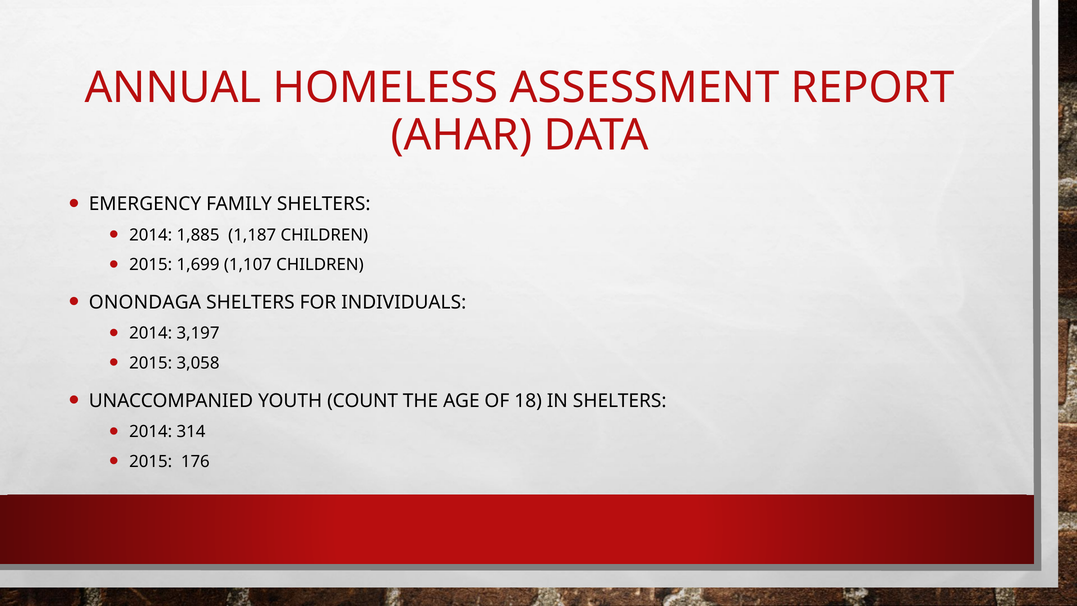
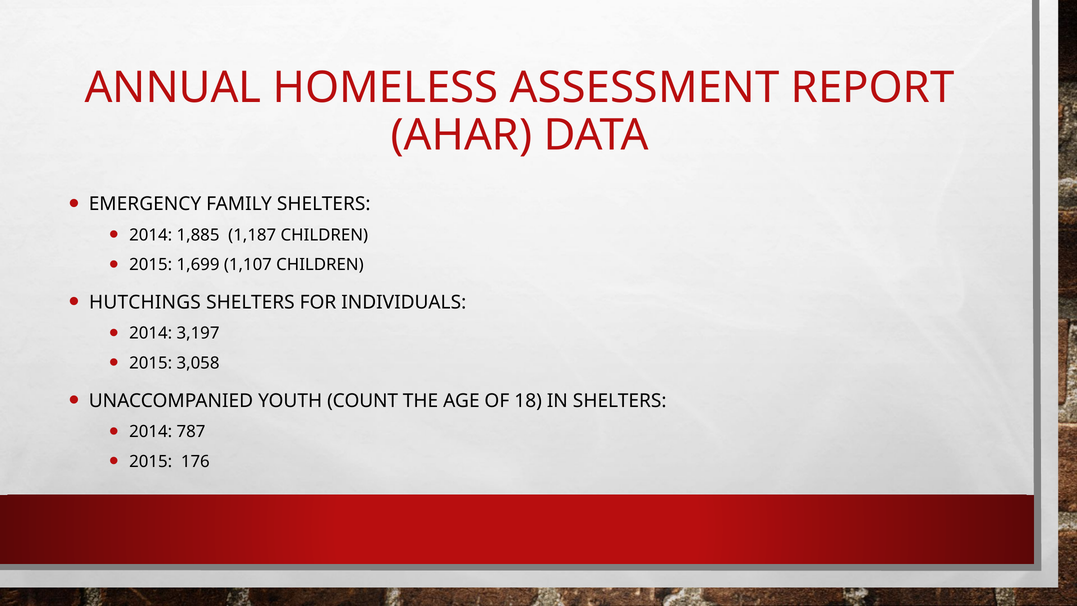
ONONDAGA: ONONDAGA -> HUTCHINGS (145, 302)
314: 314 -> 787 (191, 432)
